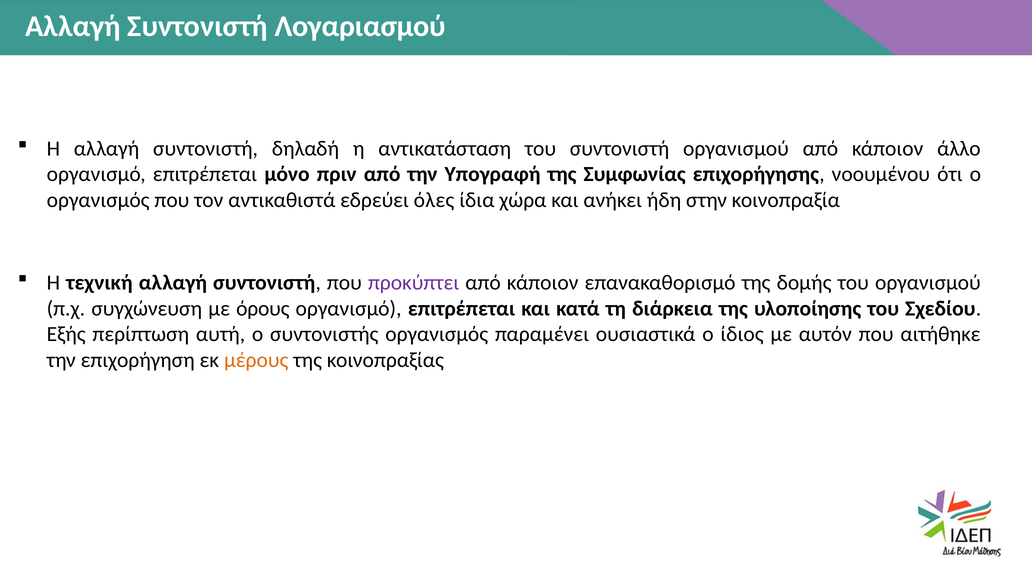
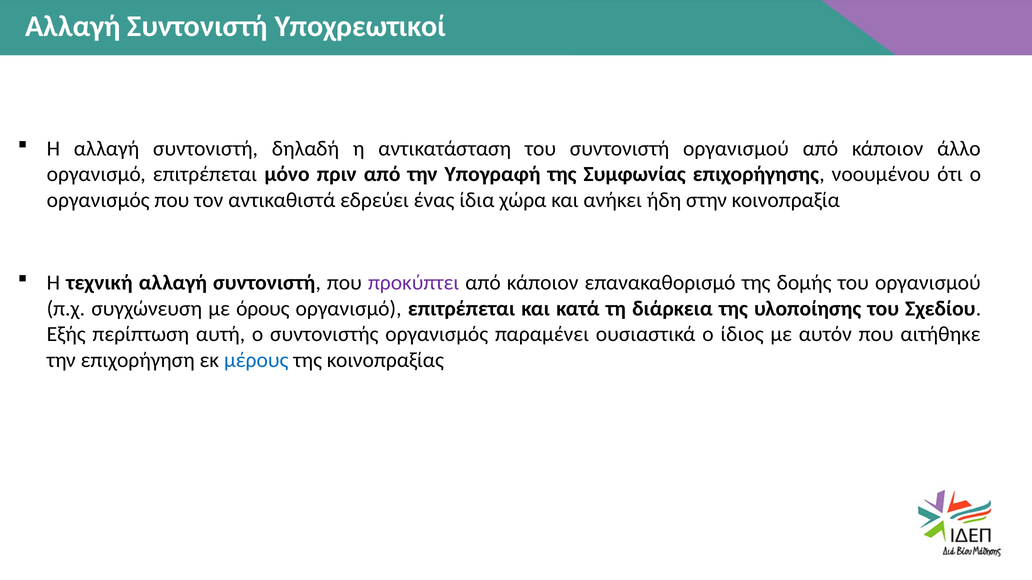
Λογαριασμού: Λογαριασμού -> Υποχρεωτικοί (360, 26)
όλες: όλες -> ένας (434, 200)
μέρους colour: orange -> blue (256, 360)
